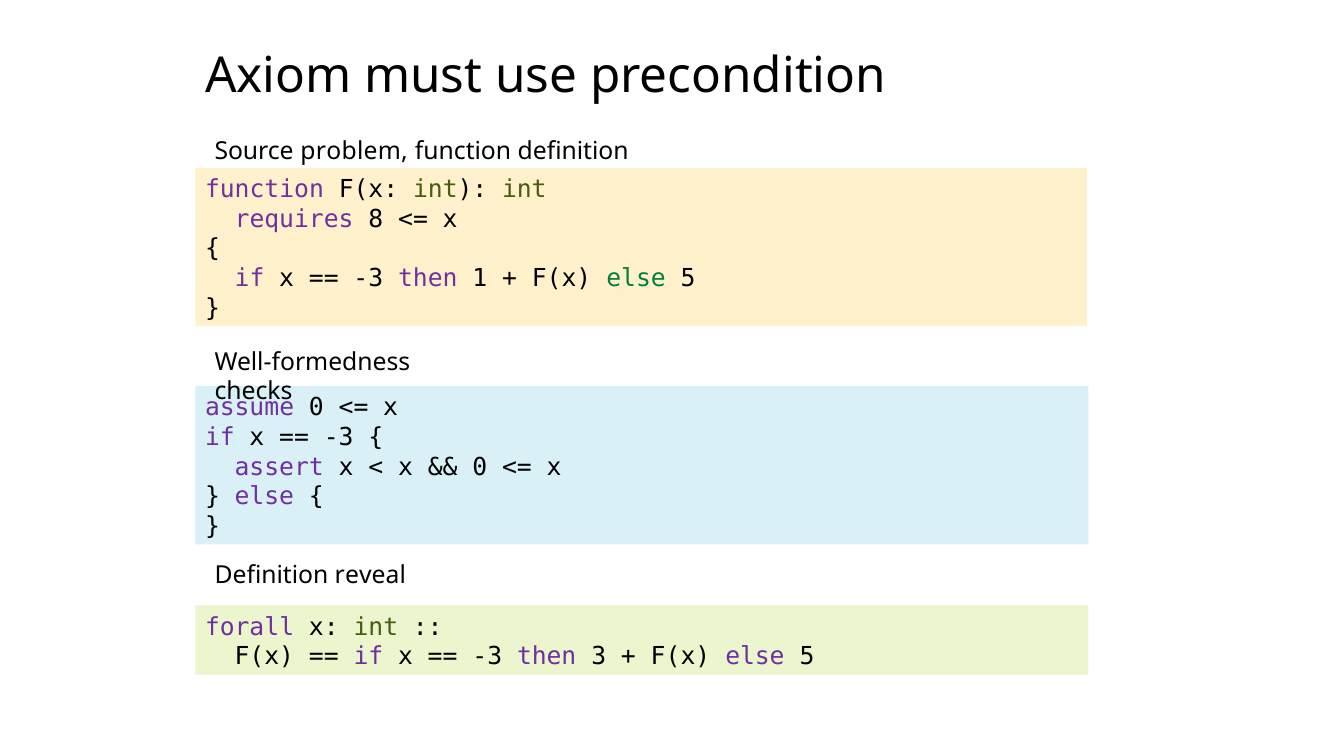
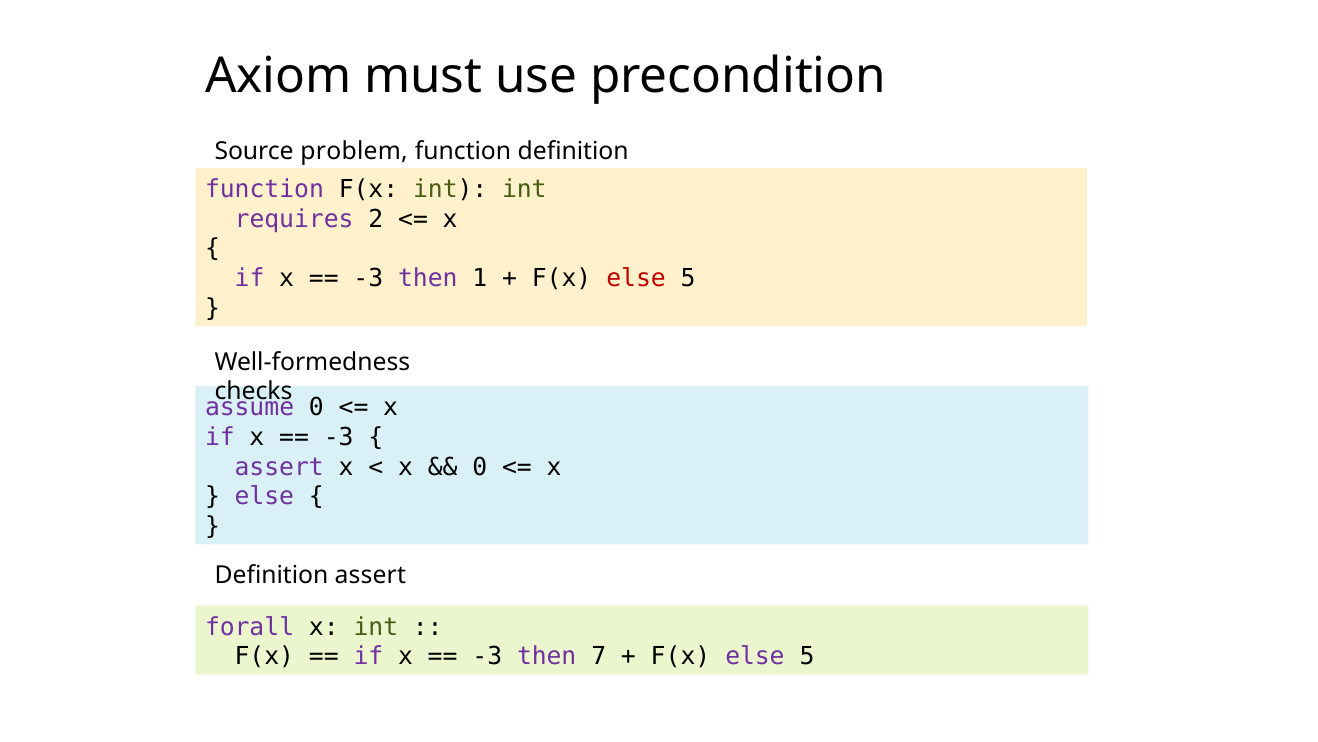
8: 8 -> 2 (376, 219)
else colour: green -> red (636, 278)
Definition reveal: reveal -> assert (370, 575)
3: 3 -> 7 (599, 656)
